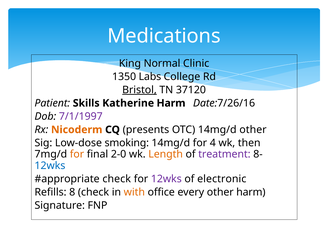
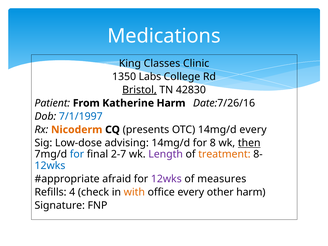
Normal: Normal -> Classes (162, 63)
37120: 37120 -> 42830 (191, 90)
Skills: Skills -> From (86, 103)
7/1/1997 colour: purple -> blue (81, 116)
14mg/d other: other -> every (253, 130)
smoking: smoking -> advising (127, 143)
4: 4 -> 8 (213, 143)
then underline: none -> present (249, 143)
for colour: orange -> blue (77, 154)
2-0: 2-0 -> 2-7 (119, 154)
Length colour: orange -> purple (166, 154)
treatment colour: purple -> orange (224, 154)
check: check -> afraid (117, 179)
electronic: electronic -> measures (222, 179)
8: 8 -> 4 (72, 192)
